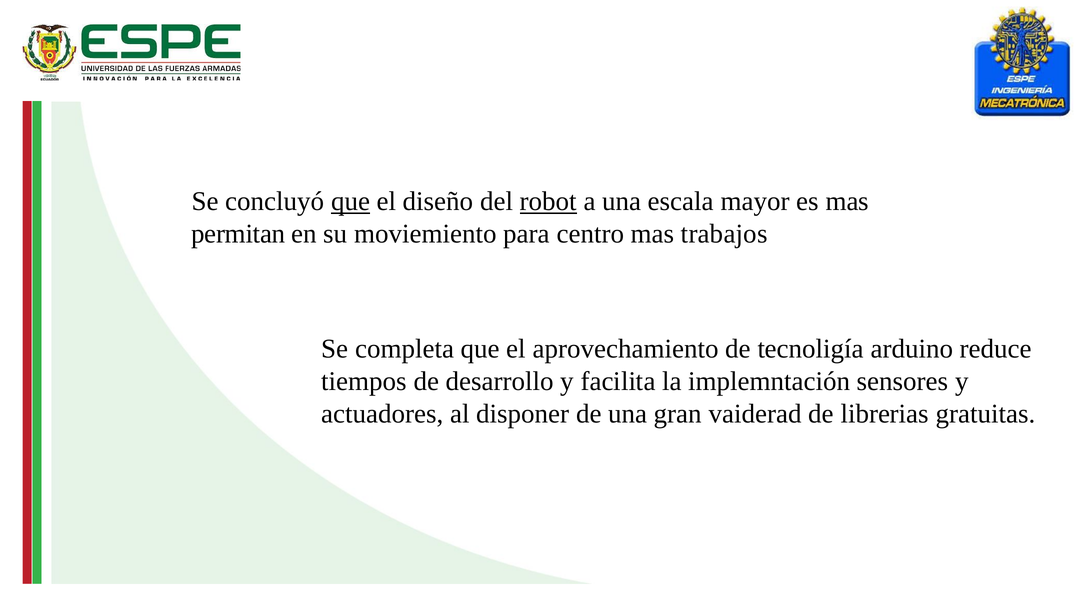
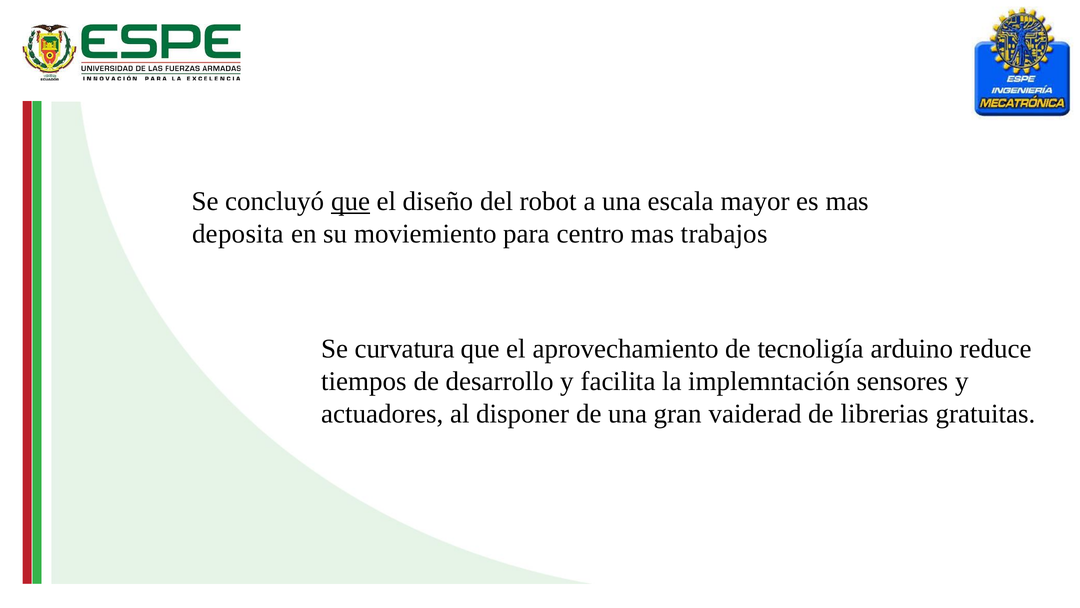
robot underline: present -> none (548, 201)
permitan: permitan -> deposita (238, 234)
completa: completa -> curvatura (405, 349)
